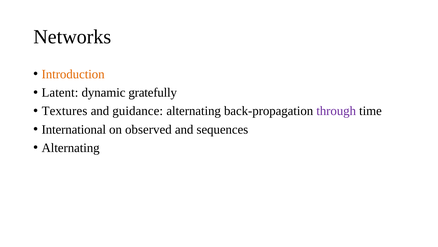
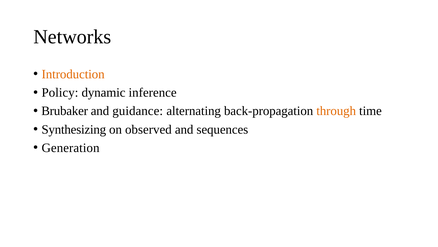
Latent: Latent -> Policy (60, 92)
gratefully: gratefully -> inference (153, 92)
Textures: Textures -> Brubaker (65, 111)
through colour: purple -> orange (336, 111)
International: International -> Synthesizing (74, 129)
Alternating: Alternating -> Generation (71, 148)
